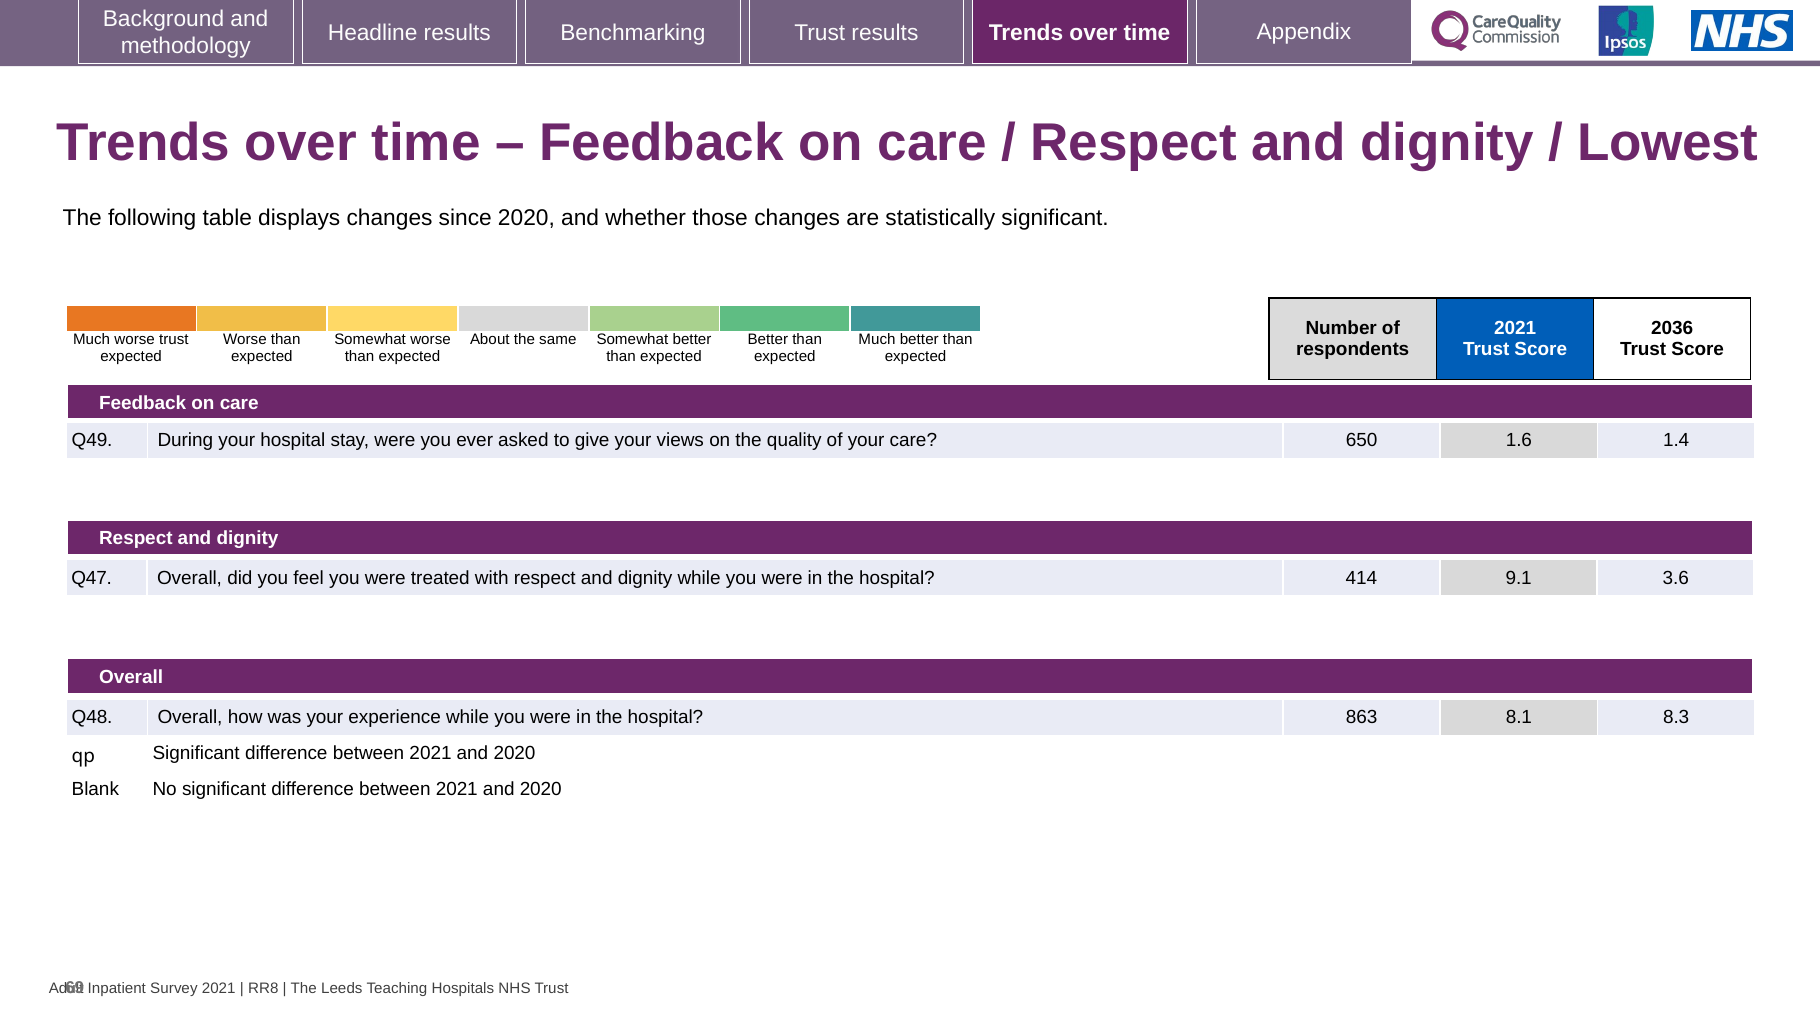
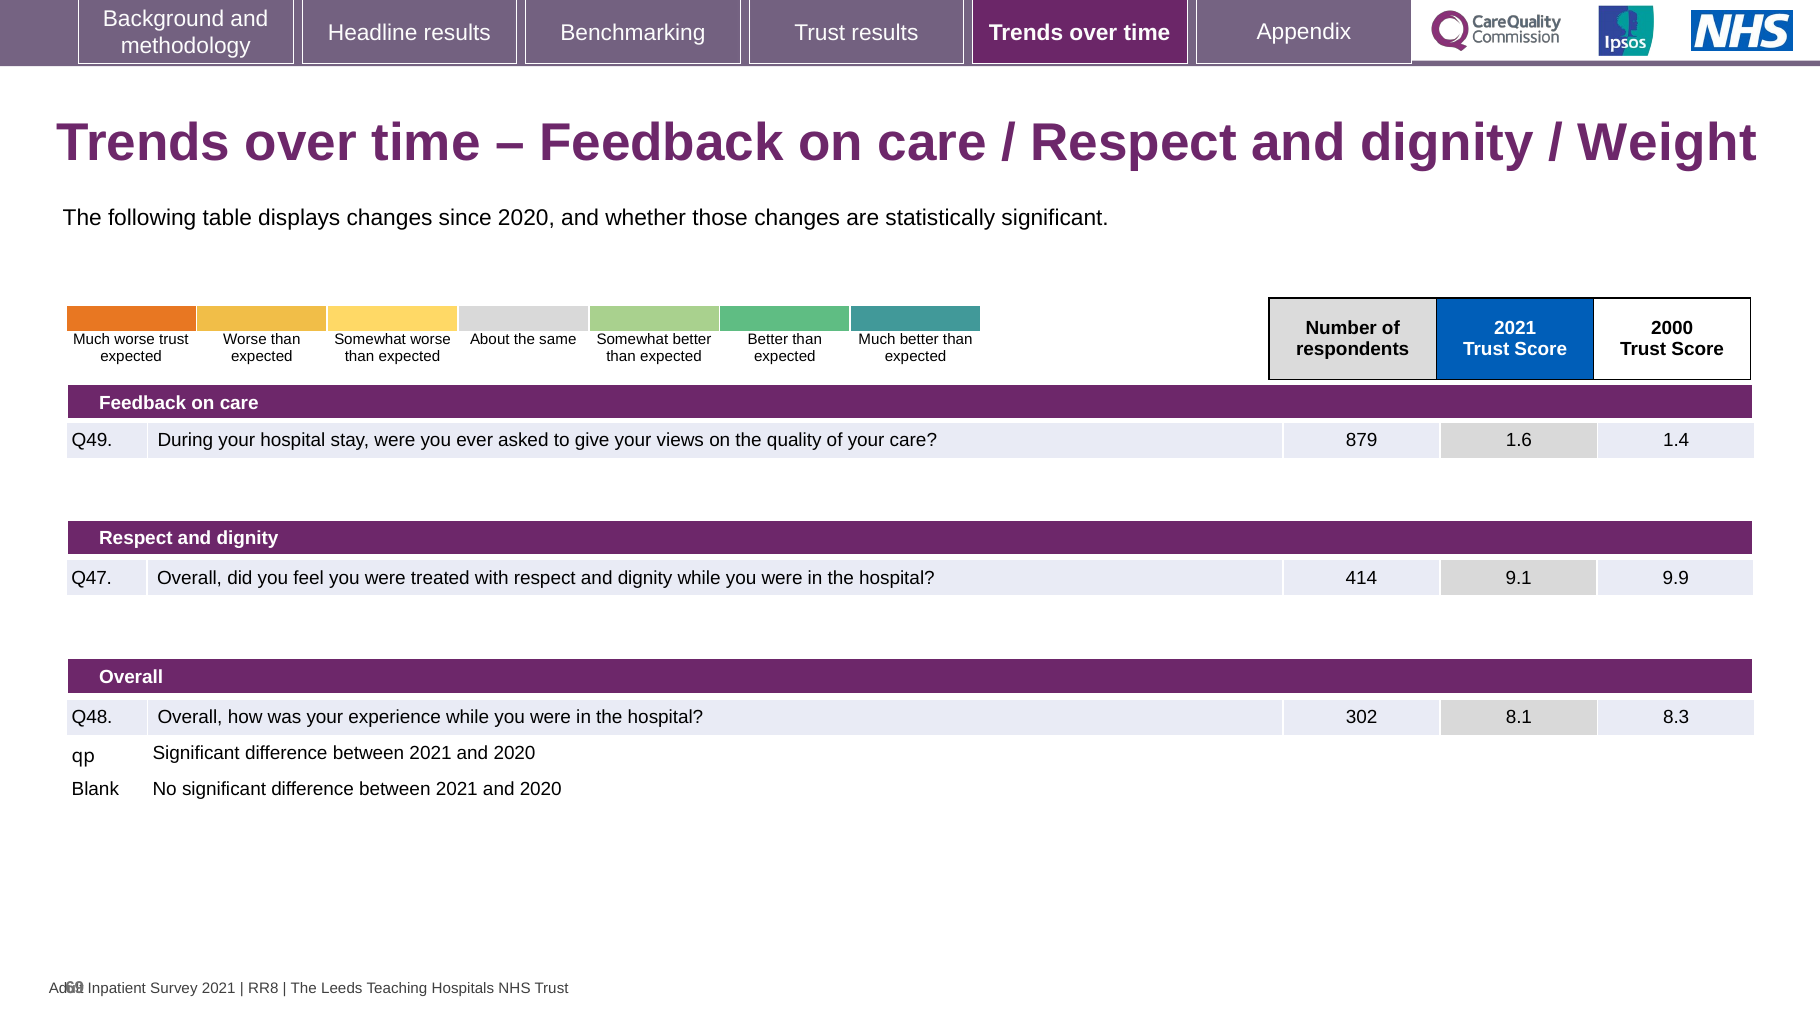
Lowest: Lowest -> Weight (1667, 143)
2036: 2036 -> 2000 (1672, 328)
650: 650 -> 879 (1362, 440)
3.6: 3.6 -> 9.9 (1676, 578)
863: 863 -> 302 (1362, 717)
